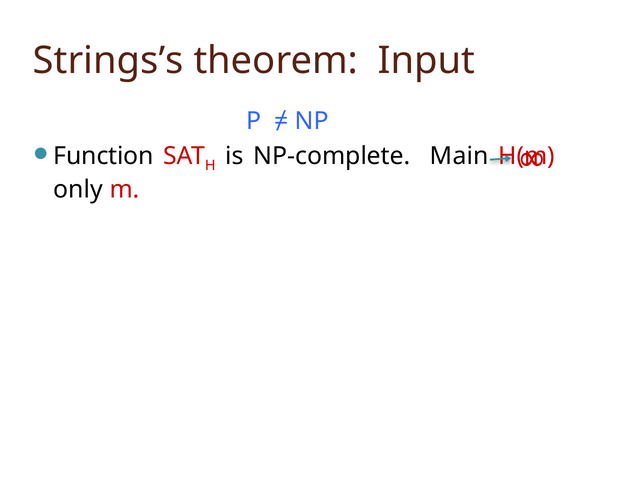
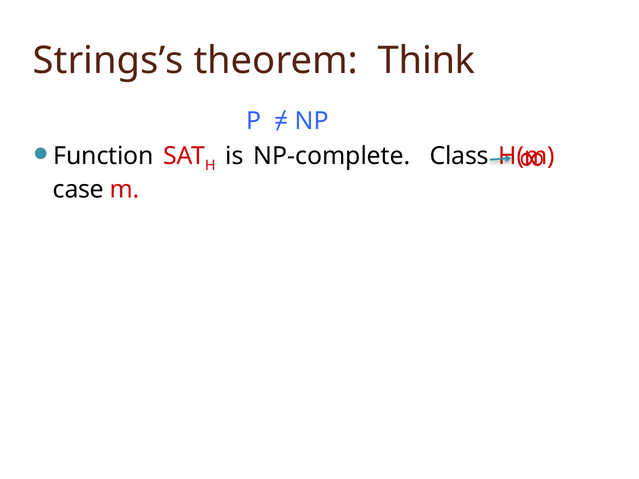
Input: Input -> Think (427, 61)
Main: Main -> Class (459, 156)
only: only -> case (78, 190)
